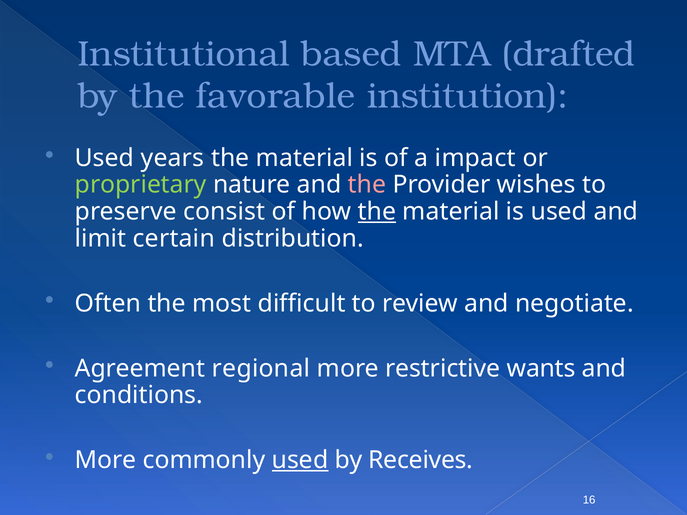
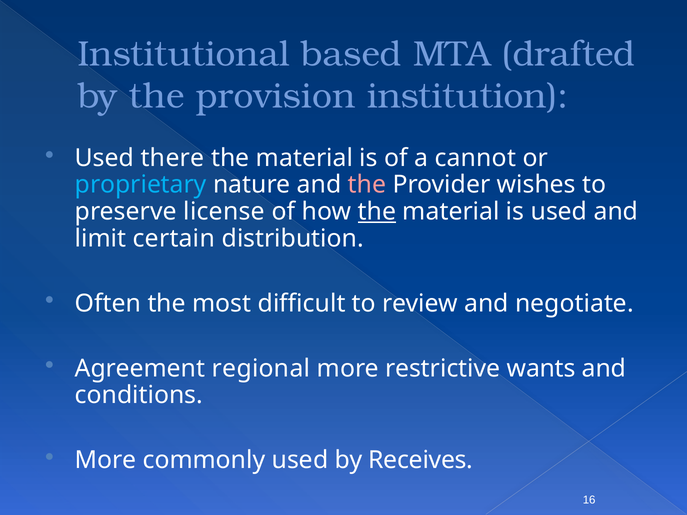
favorable: favorable -> provision (276, 96)
years: years -> there (173, 158)
impact: impact -> cannot (475, 158)
proprietary colour: light green -> light blue (141, 185)
consist: consist -> license (224, 212)
used underline: present -> none (300, 460)
